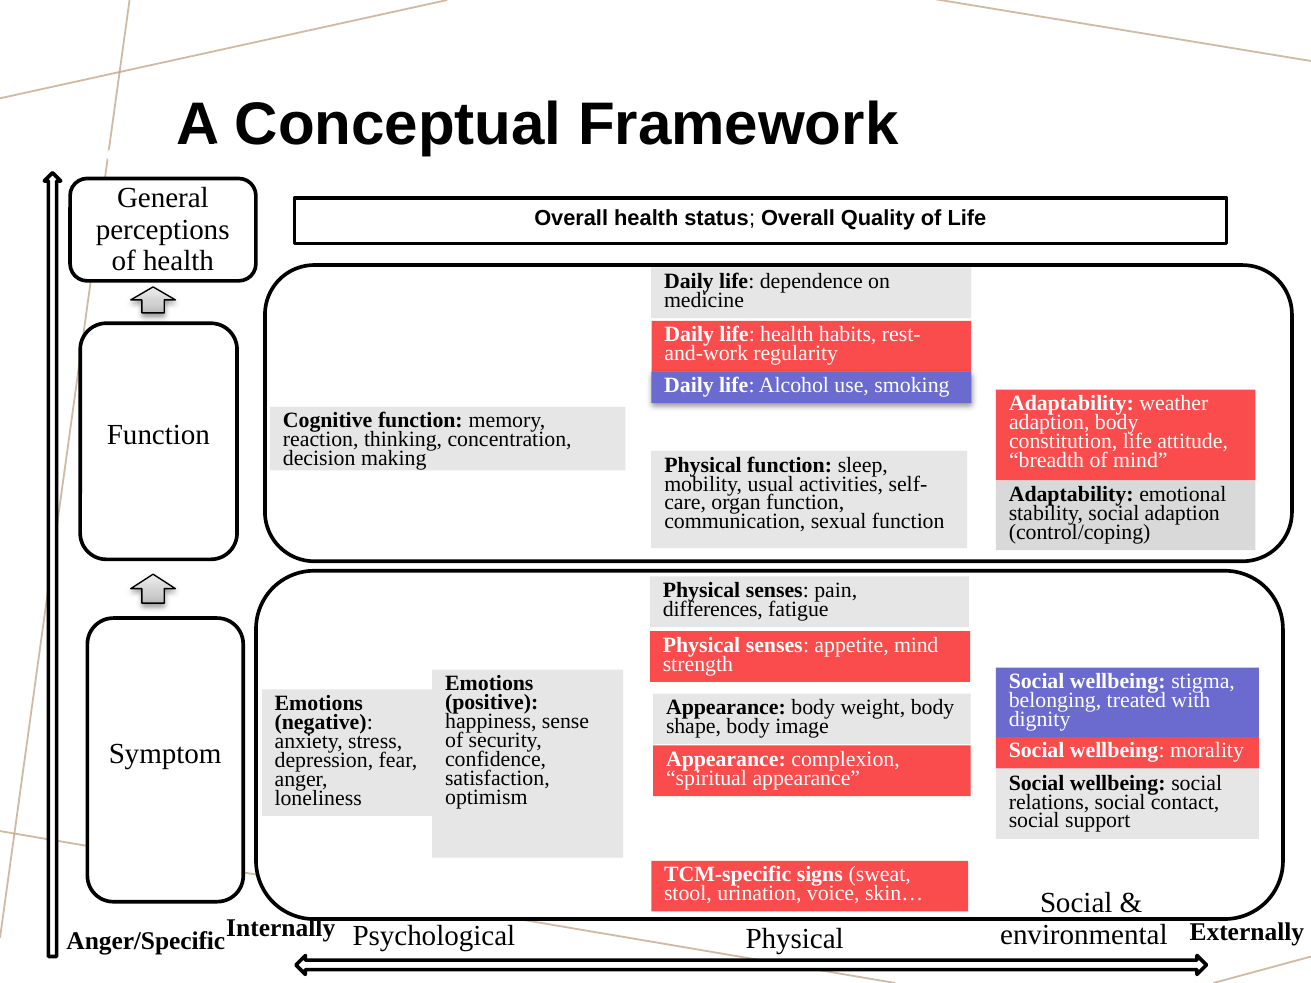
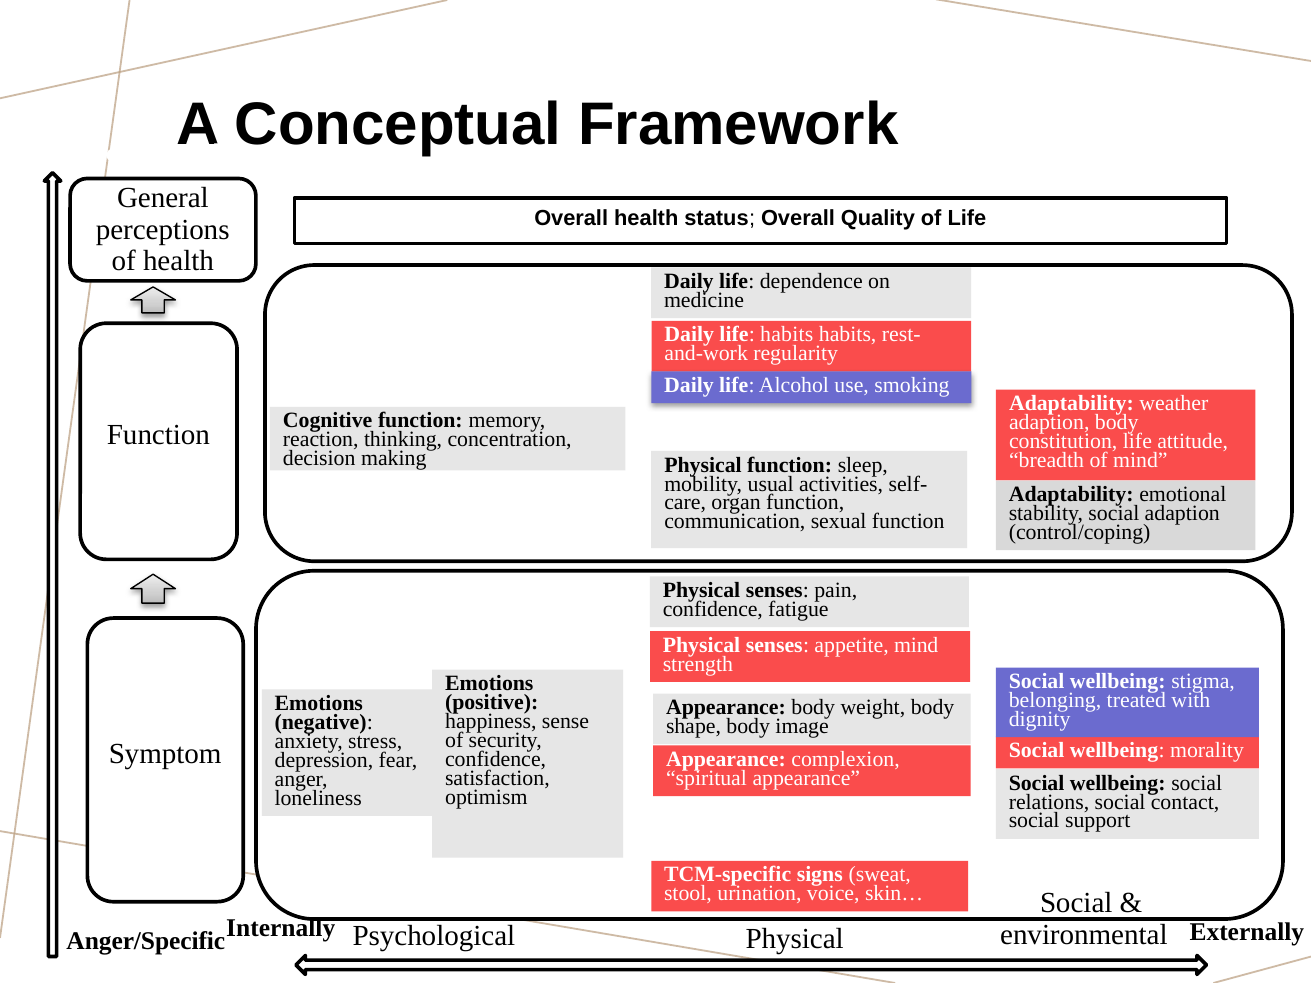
life health: health -> habits (787, 335)
differences: differences -> confidence (713, 609)
